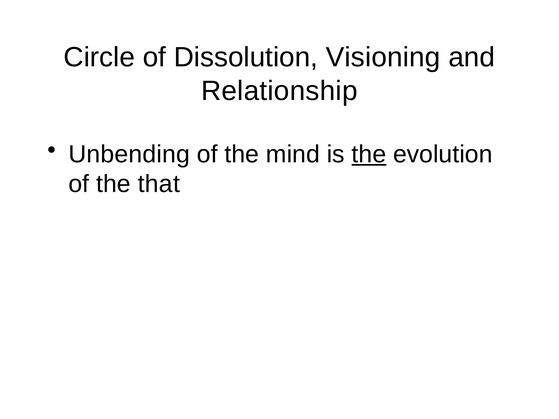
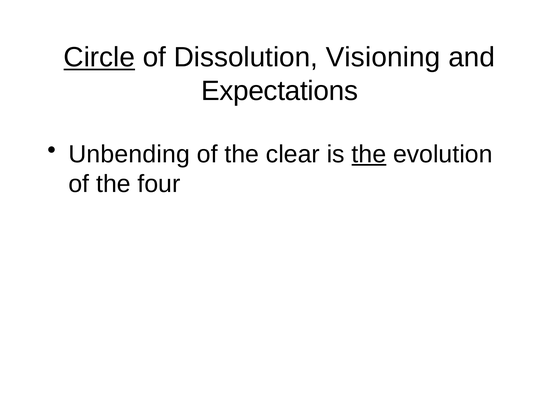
Circle underline: none -> present (99, 57)
Relationship: Relationship -> Expectations (280, 91)
mind: mind -> clear (293, 154)
that: that -> four (159, 184)
